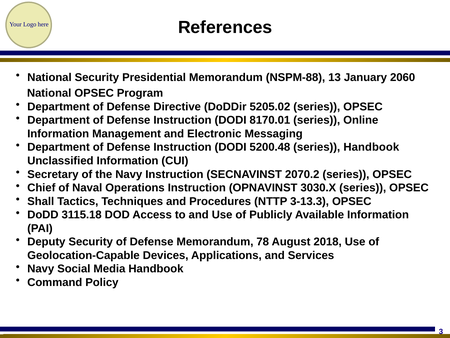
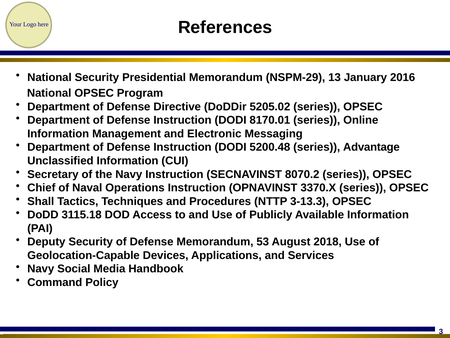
NSPM-88: NSPM-88 -> NSPM-29 (296, 77)
2060: 2060 -> 2016 (403, 77)
series Handbook: Handbook -> Advantage (371, 147)
2070.2: 2070.2 -> 8070.2 (302, 174)
3030.X: 3030.X -> 3370.X (318, 188)
78: 78 -> 53 (263, 242)
